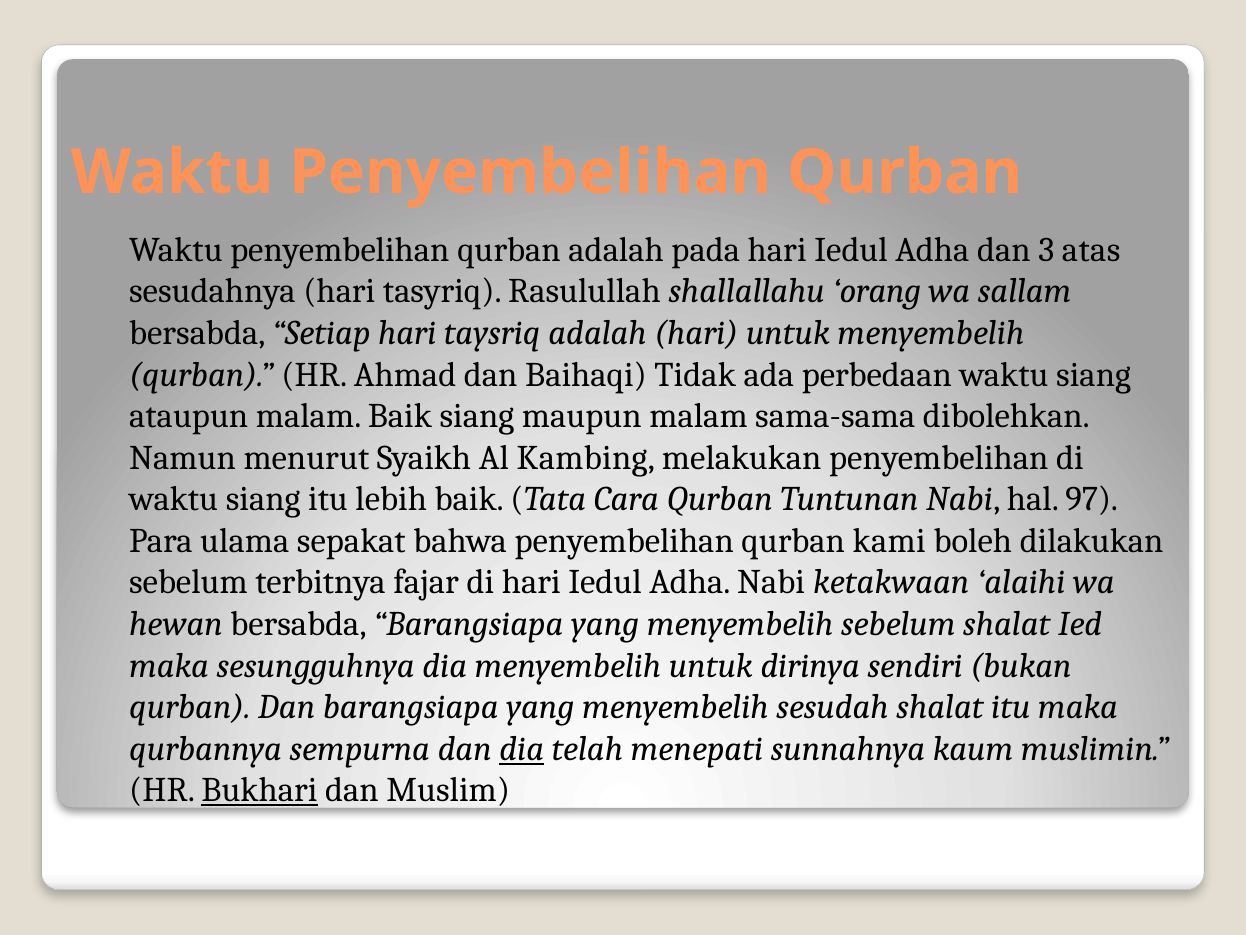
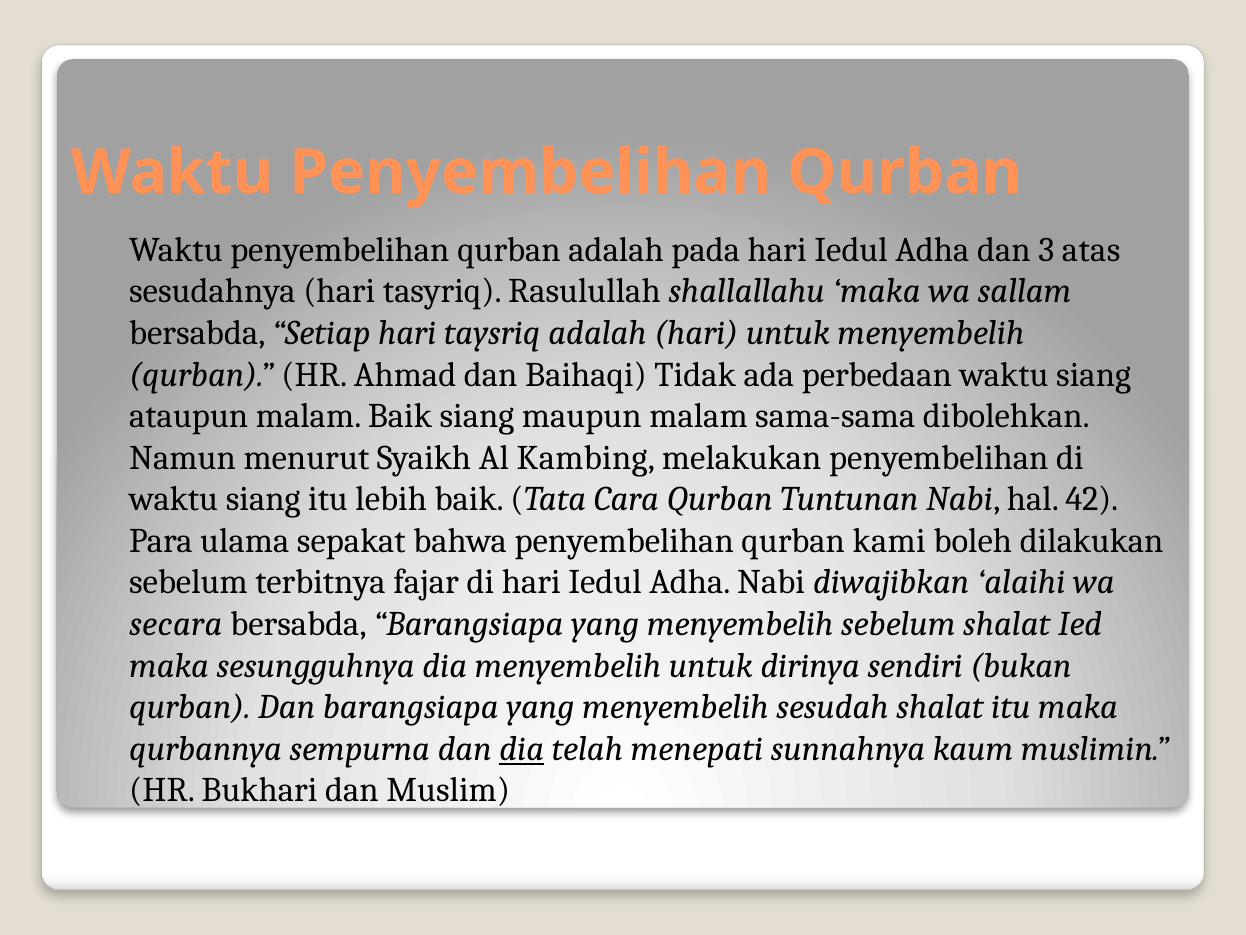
shallallahu orang: orang -> maka (877, 291)
97: 97 -> 42 (1092, 499)
ketakwaan: ketakwaan -> diwajibkan (891, 582)
hewan: hewan -> secara (176, 624)
Bukhari underline: present -> none (259, 790)
